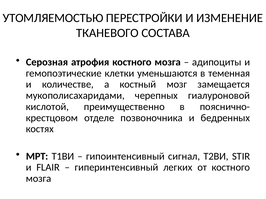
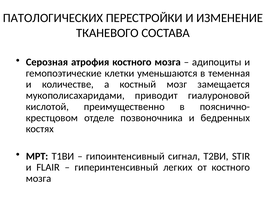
УТОМЛЯЕМОСТЬЮ: УТОМЛЯЕМОСТЬЮ -> ПАТОЛОГИЧЕСКИХ (53, 18)
черепных: черепных -> приводит (156, 96)
